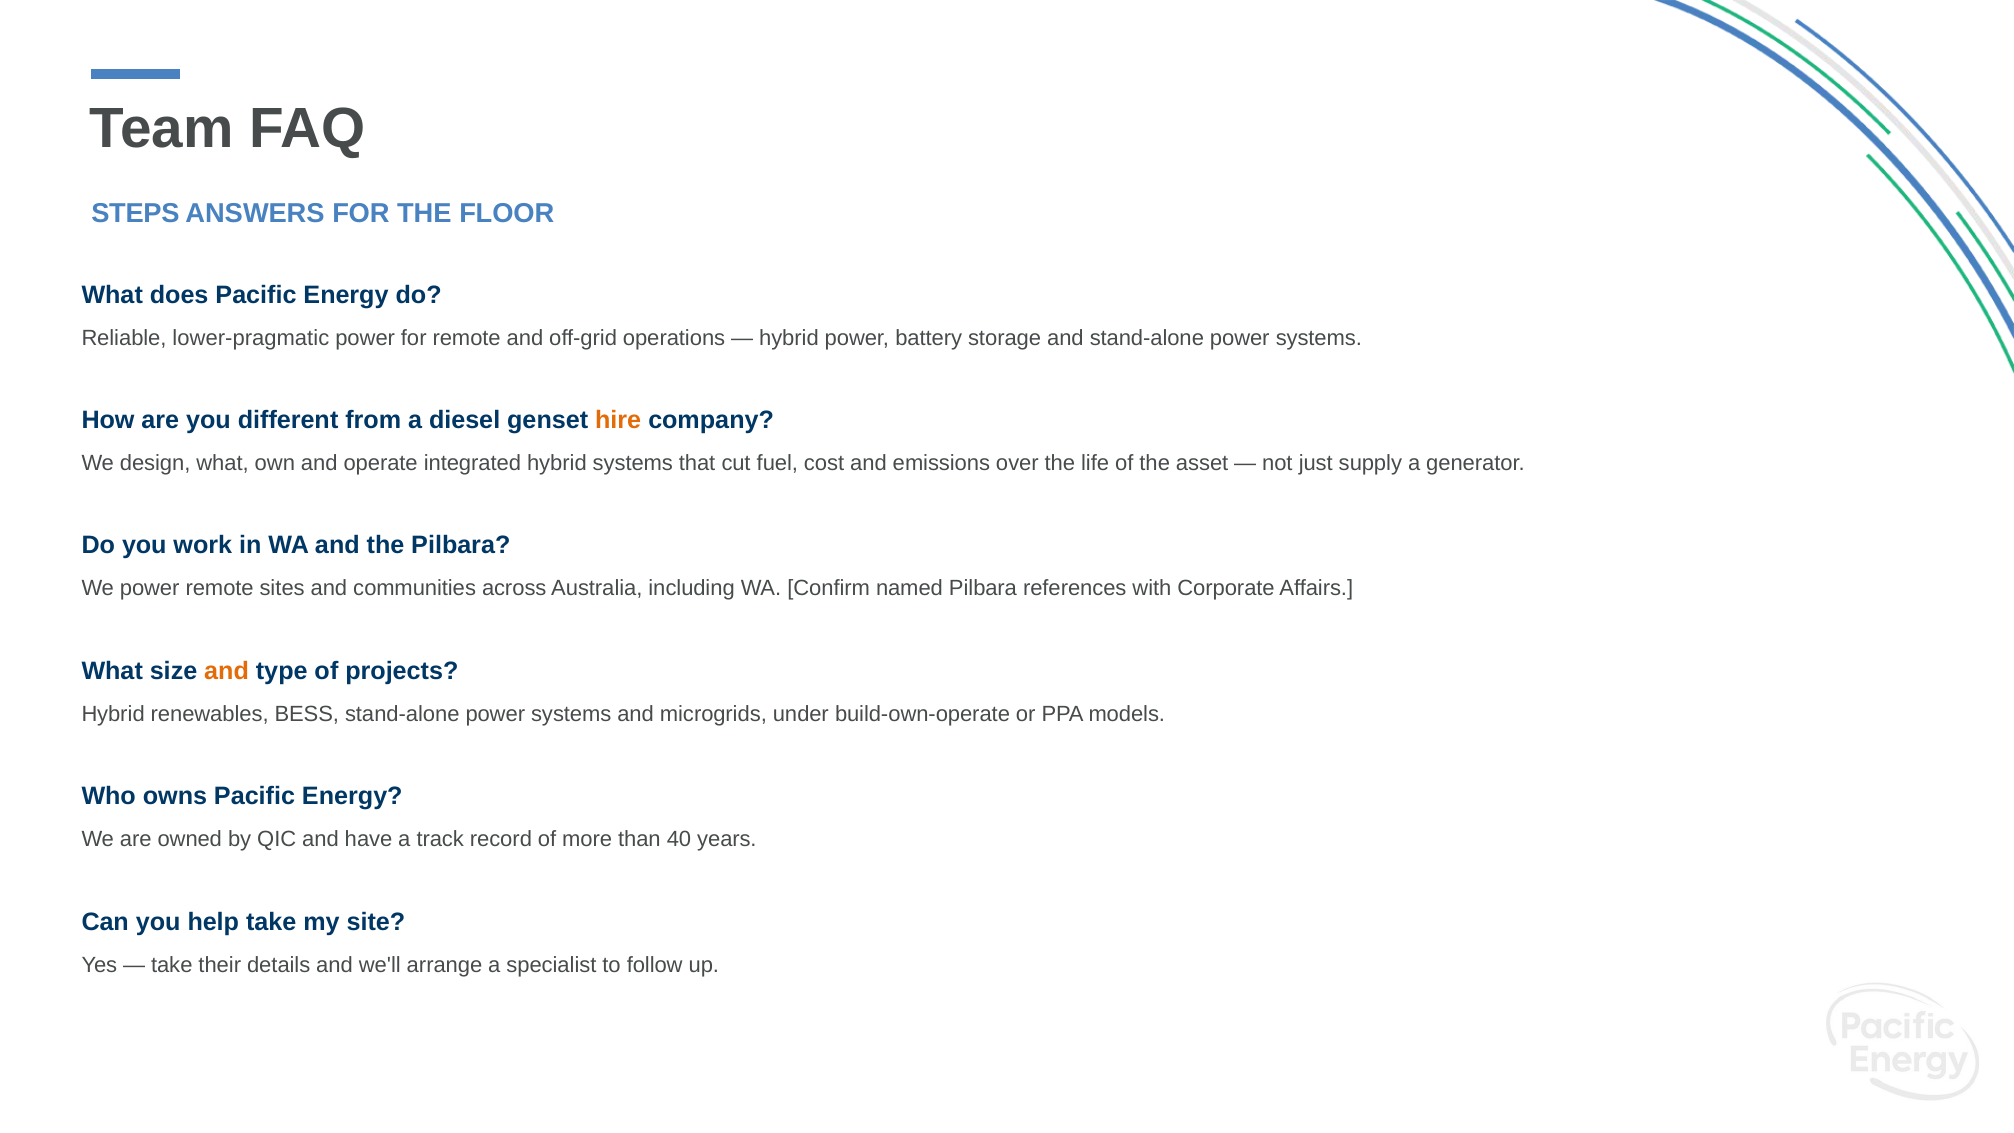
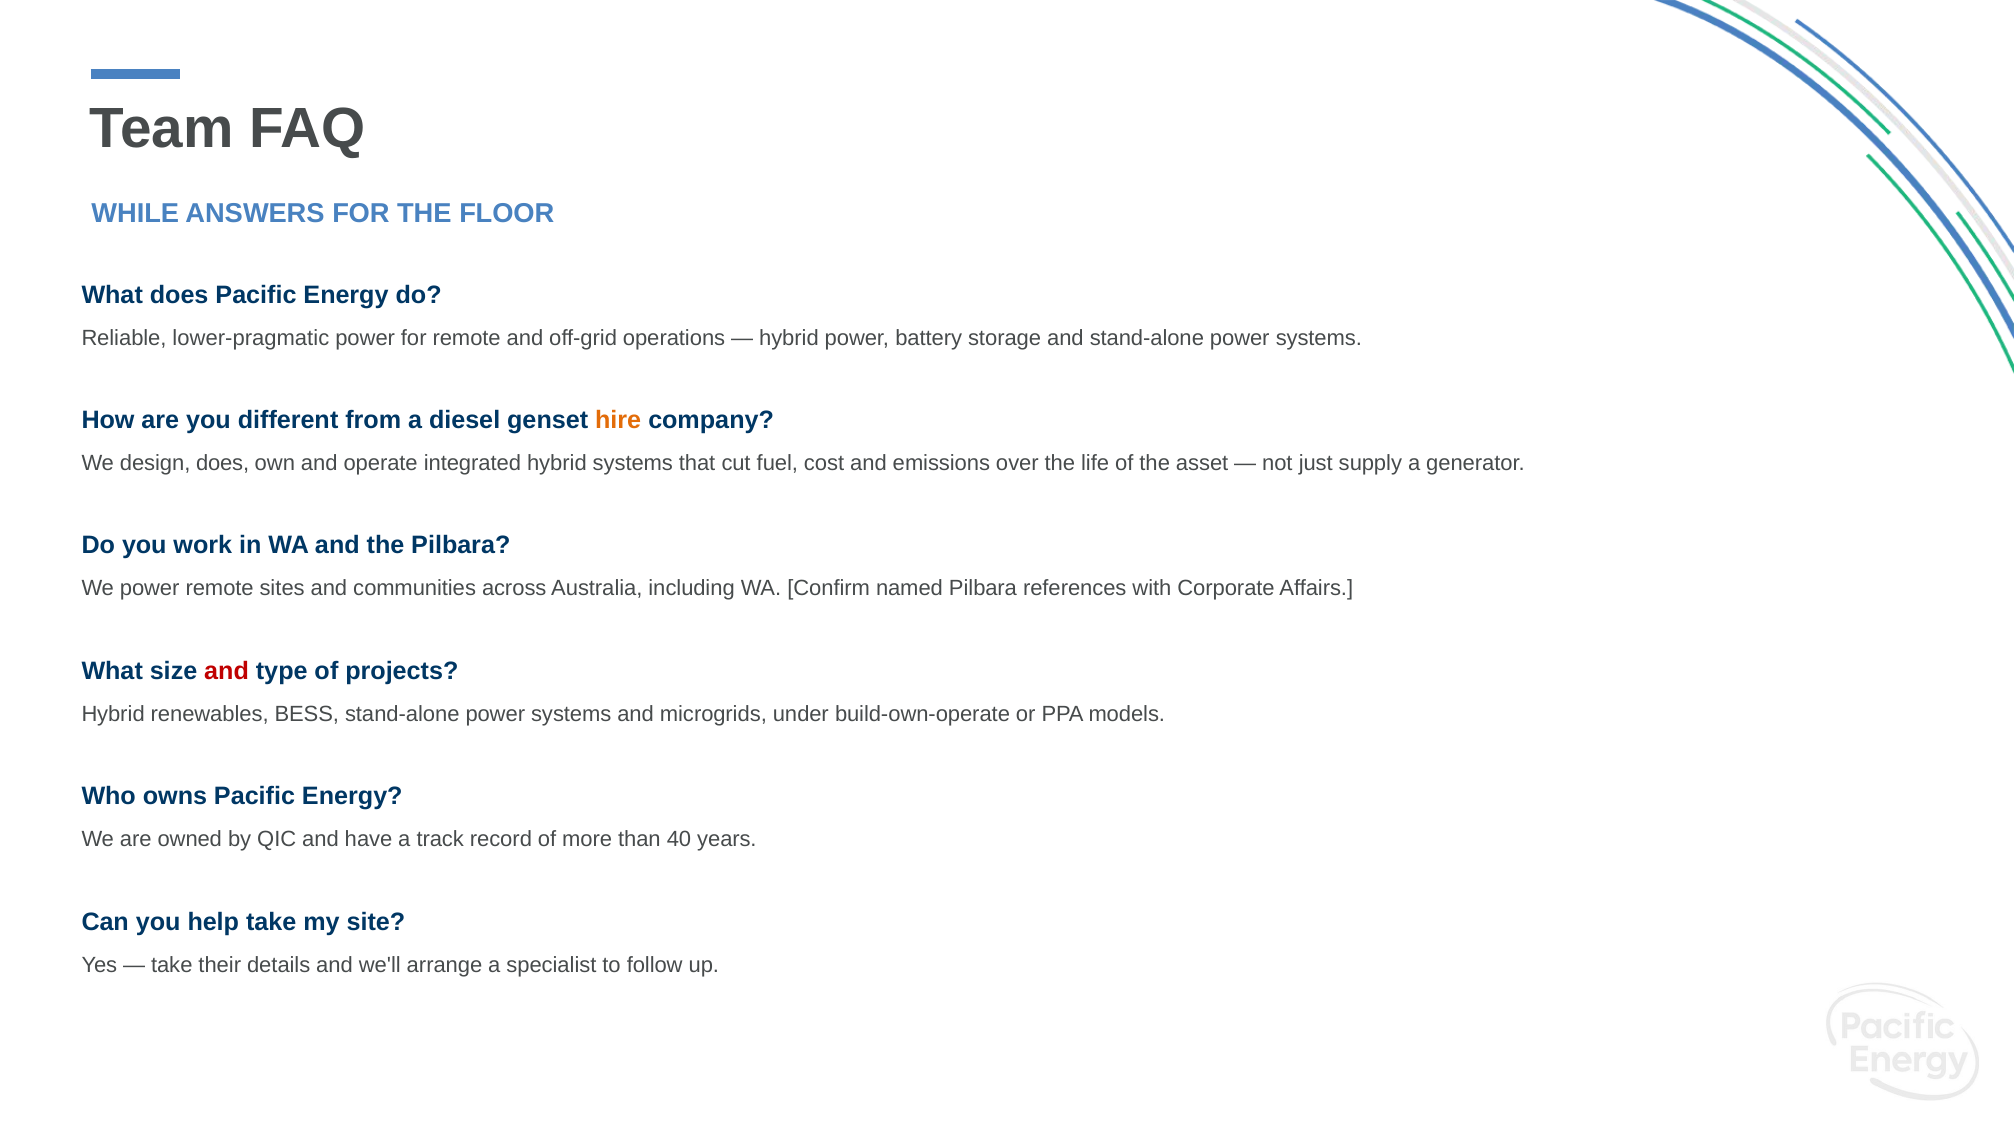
STEPS: STEPS -> WHILE (135, 214)
design what: what -> does (223, 463)
and colour: orange -> red (227, 671)
